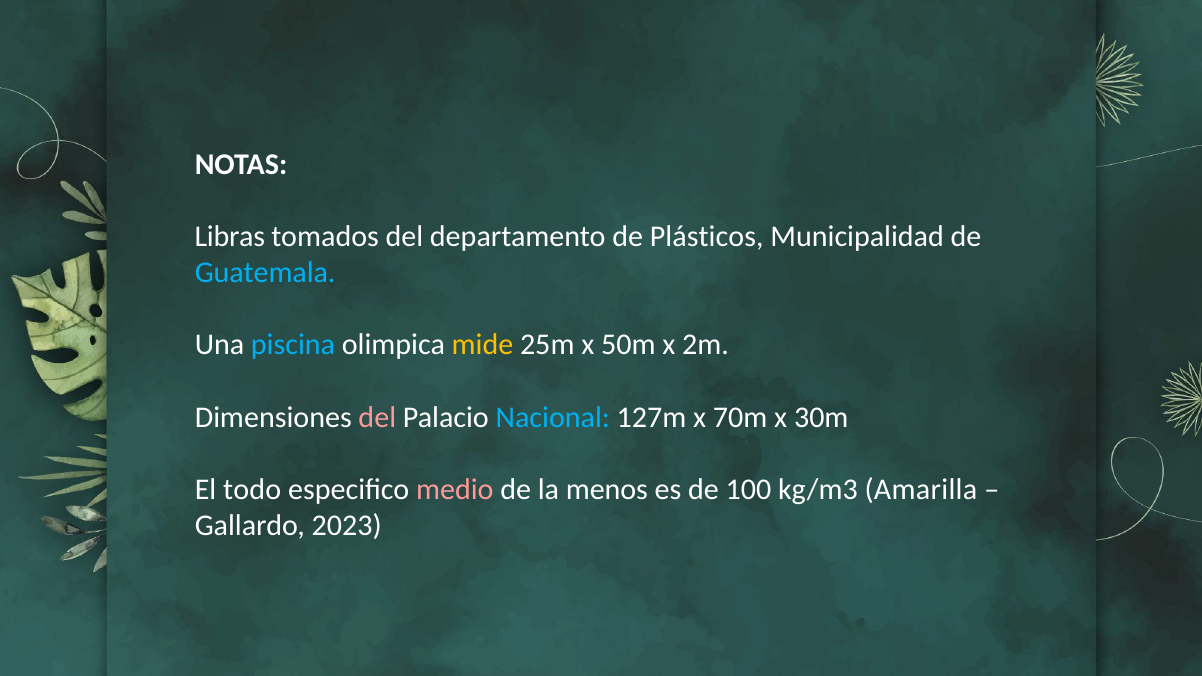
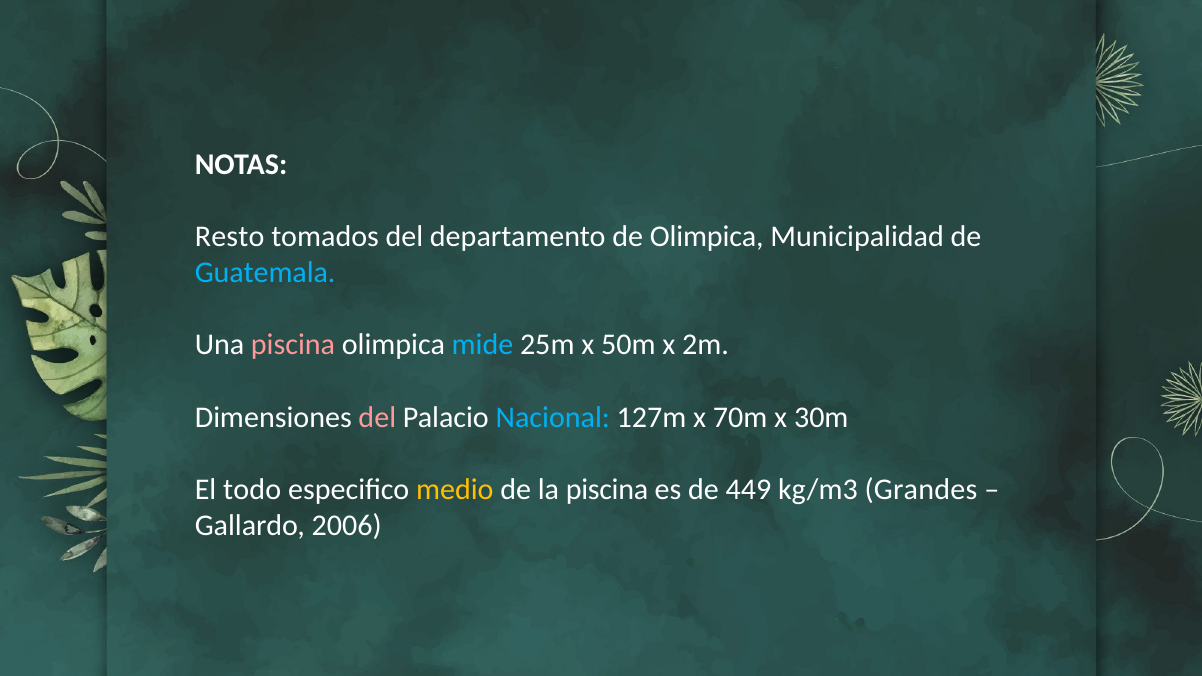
Libras: Libras -> Resto (230, 237)
de Plásticos: Plásticos -> Olimpica (707, 237)
piscina colour: light blue -> pink (293, 345)
mide colour: yellow -> light blue (482, 345)
medio colour: pink -> yellow (455, 489)
la menos: menos -> piscina (607, 489)
100: 100 -> 449 (748, 489)
Amarilla: Amarilla -> Grandes (921, 489)
2023: 2023 -> 2006 (347, 525)
